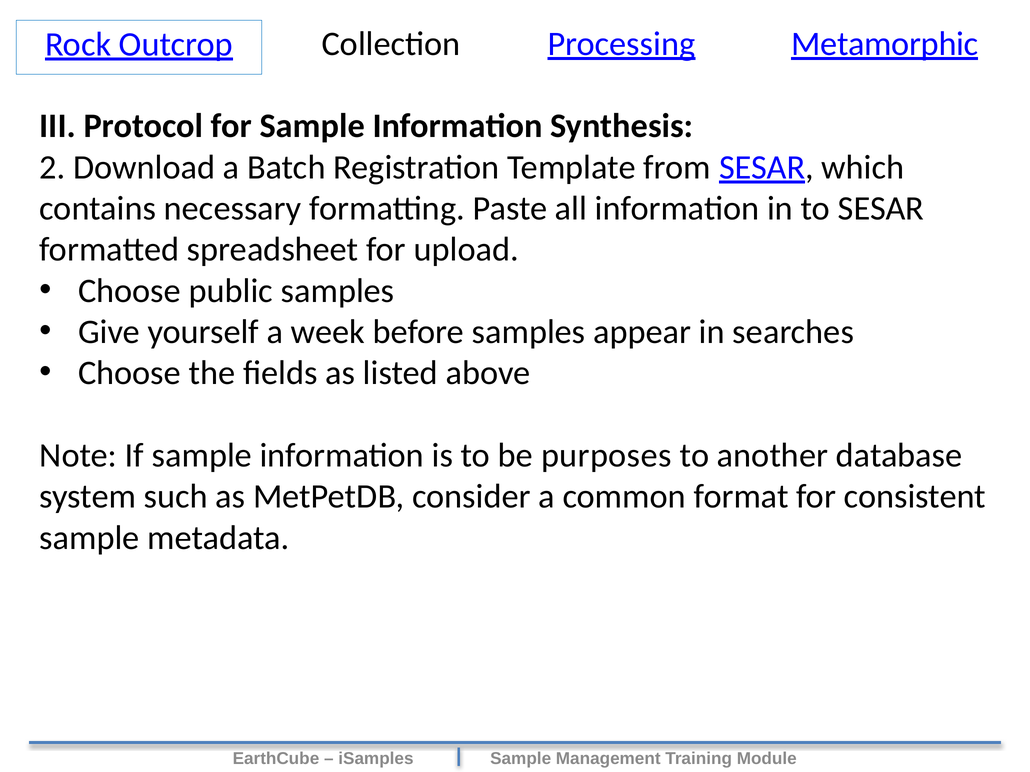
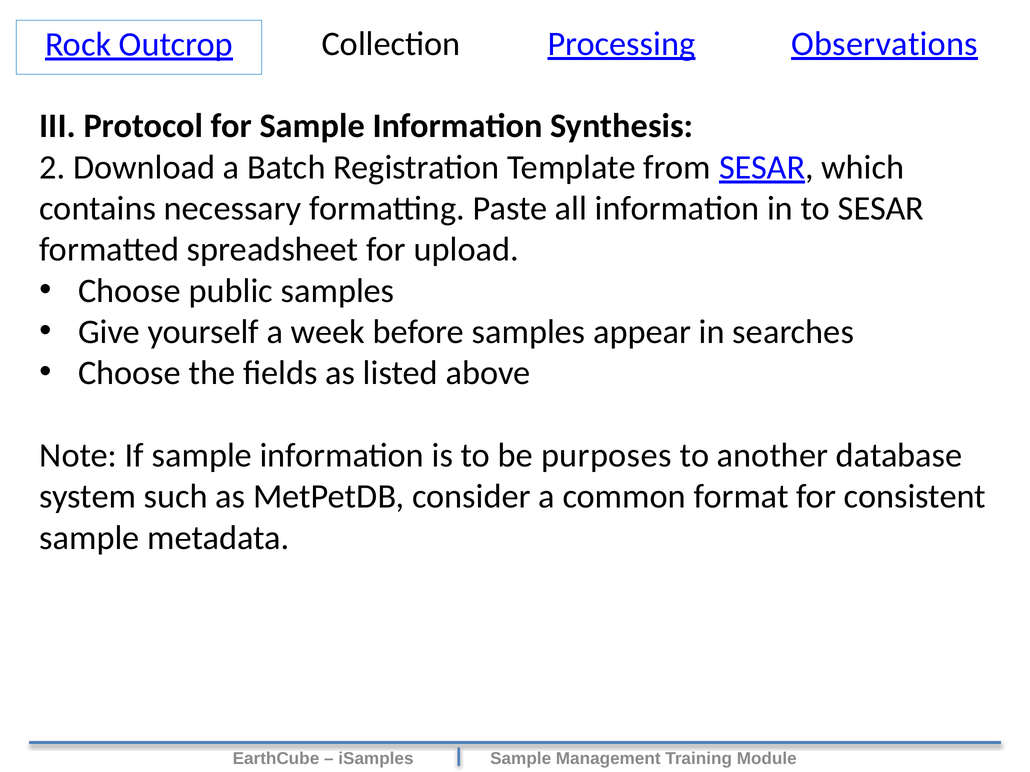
Metamorphic: Metamorphic -> Observations (885, 44)
